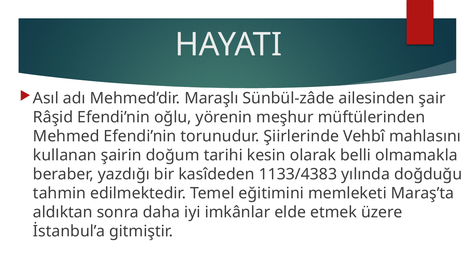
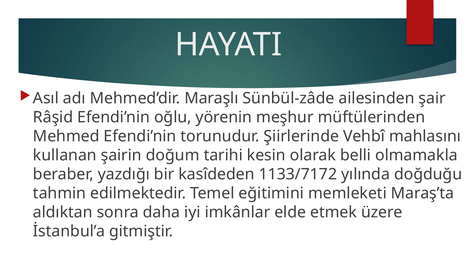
1133/4383: 1133/4383 -> 1133/7172 (298, 174)
